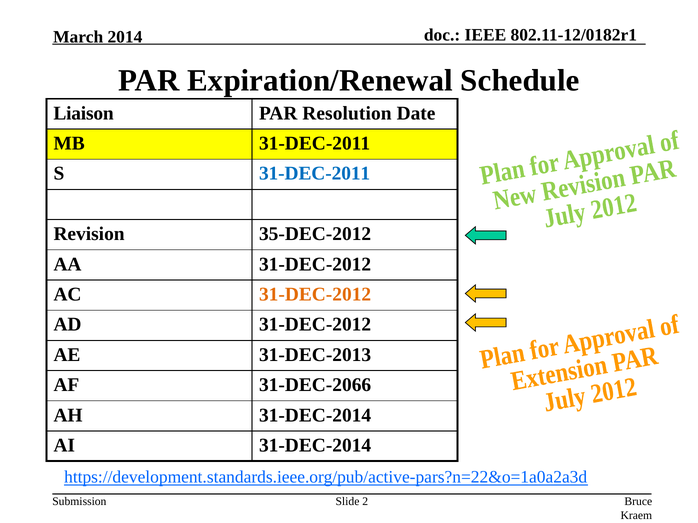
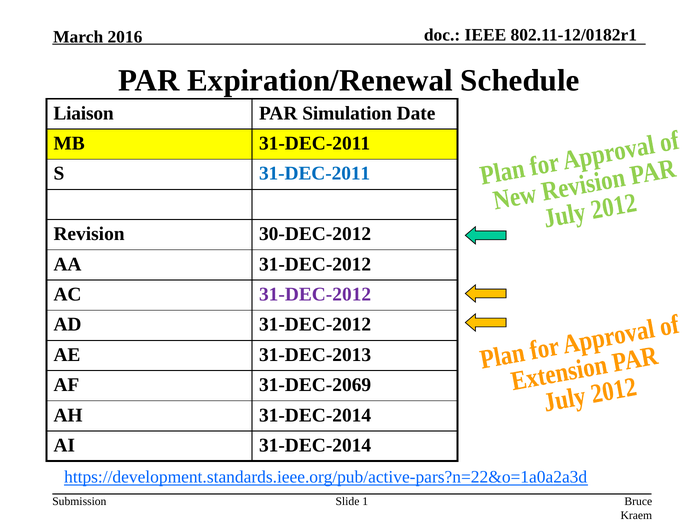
2014: 2014 -> 2016 (125, 37)
Resolution: Resolution -> Simulation (347, 113)
35-DEC-2012: 35-DEC-2012 -> 30-DEC-2012 (315, 234)
31-DEC-2012 colour: orange -> purple (315, 295)
31-DEC-2066: 31-DEC-2066 -> 31-DEC-2069 (315, 385)
2: 2 -> 1 (365, 502)
